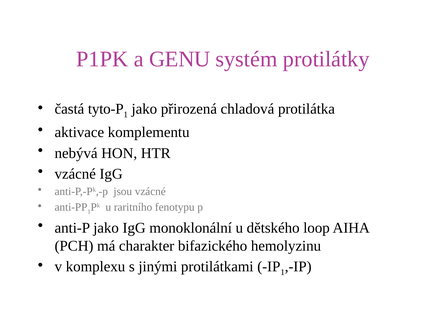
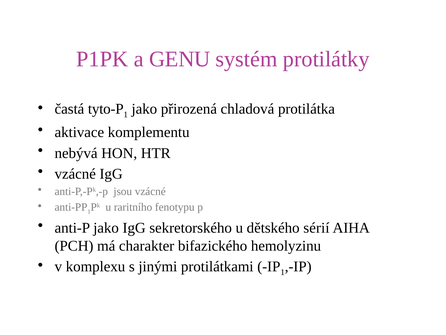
monoklonální: monoklonální -> sekretorského (191, 228)
loop: loop -> sérií (316, 228)
